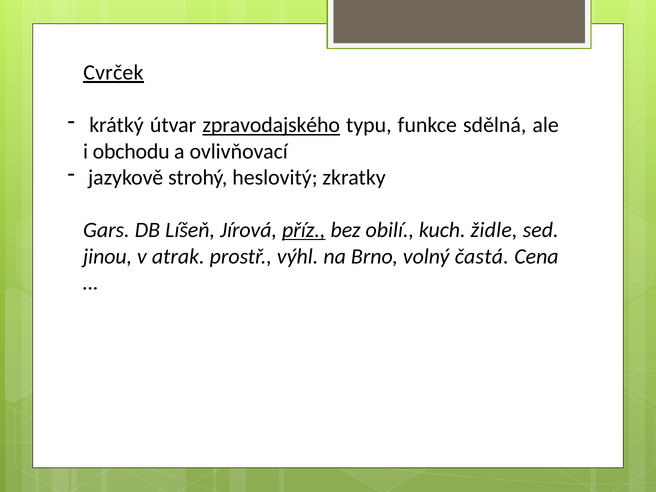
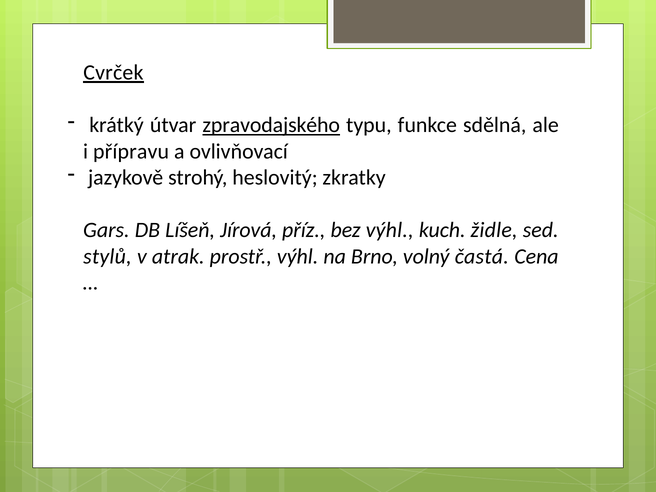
obchodu: obchodu -> přípravu (131, 151)
příz underline: present -> none (304, 230)
bez obilí: obilí -> výhl (390, 230)
jinou: jinou -> stylů (107, 256)
